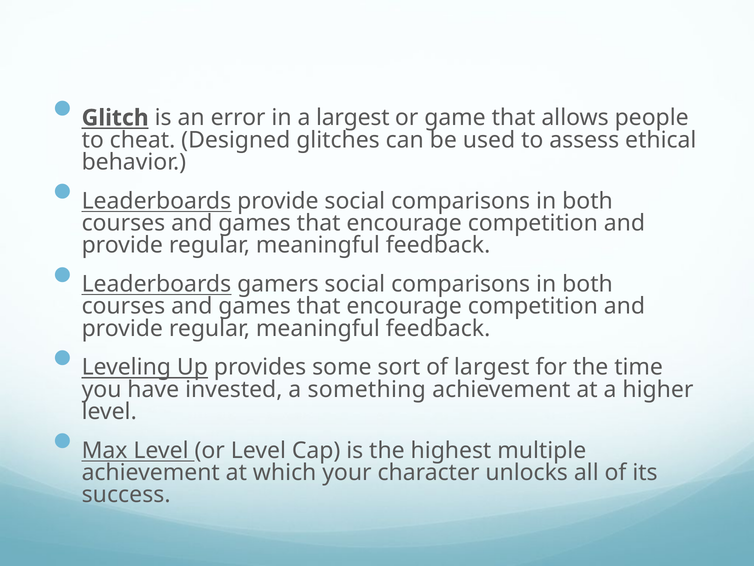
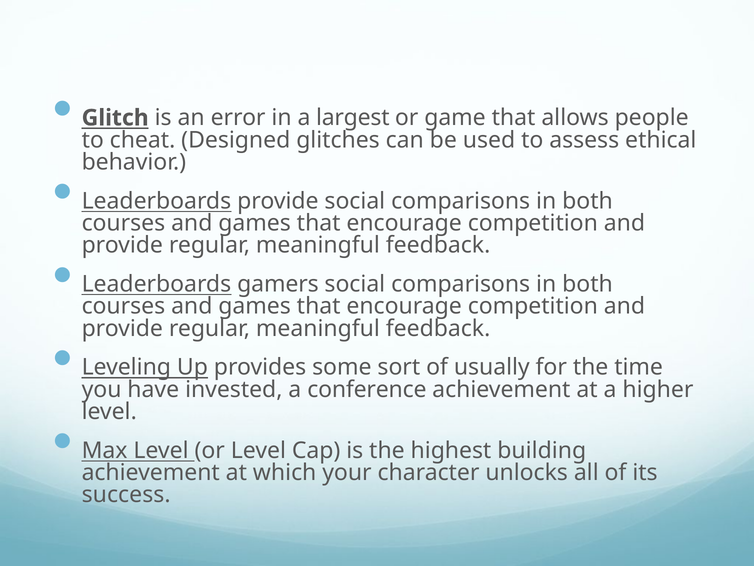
of largest: largest -> usually (492, 367)
something: something -> conference (367, 389)
multiple: multiple -> building (542, 450)
